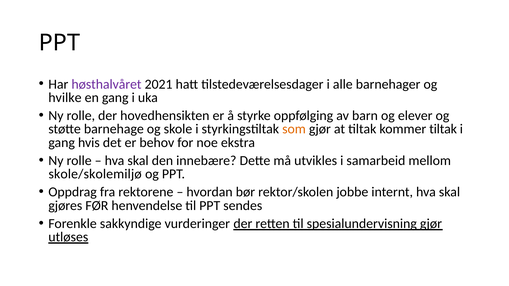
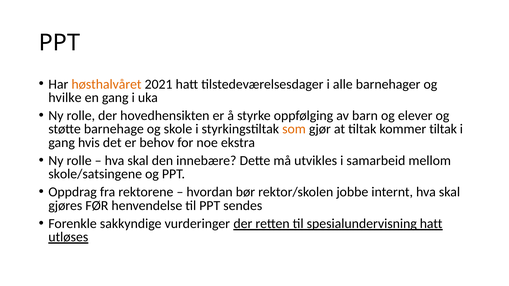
høsthalvåret colour: purple -> orange (106, 84)
skole/skolemiljø: skole/skolemiljø -> skole/satsingene (95, 174)
spesialundervisning gjør: gjør -> hatt (431, 224)
